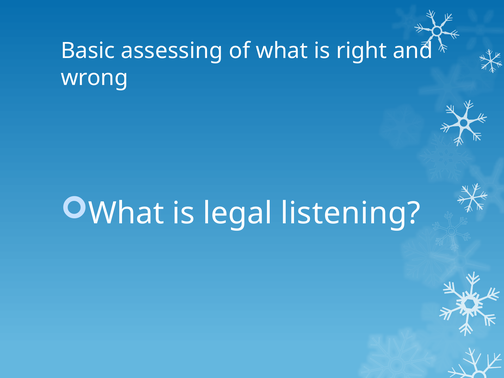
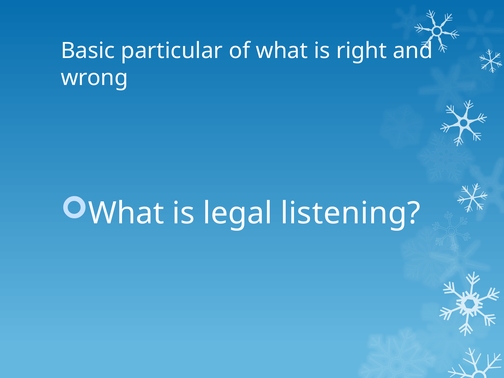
assessing: assessing -> particular (172, 51)
